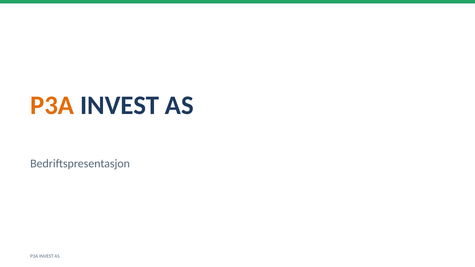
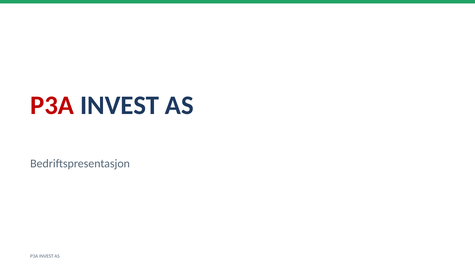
P3A colour: orange -> red (52, 105)
